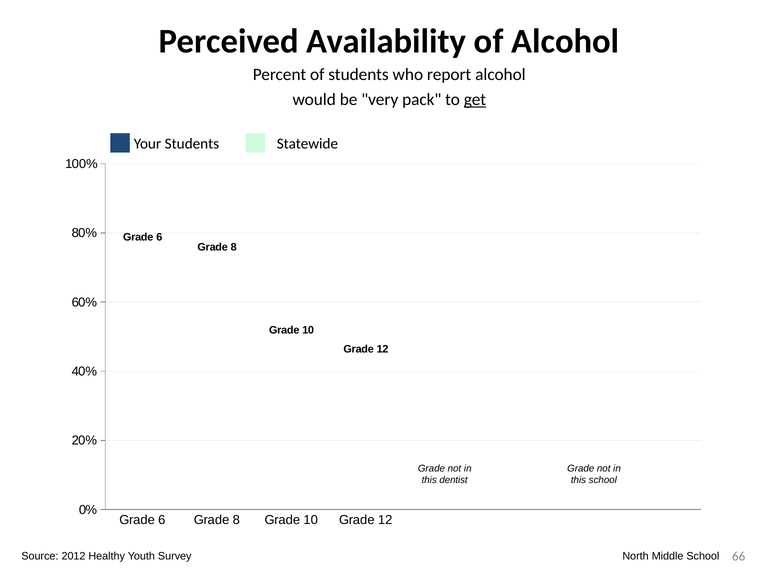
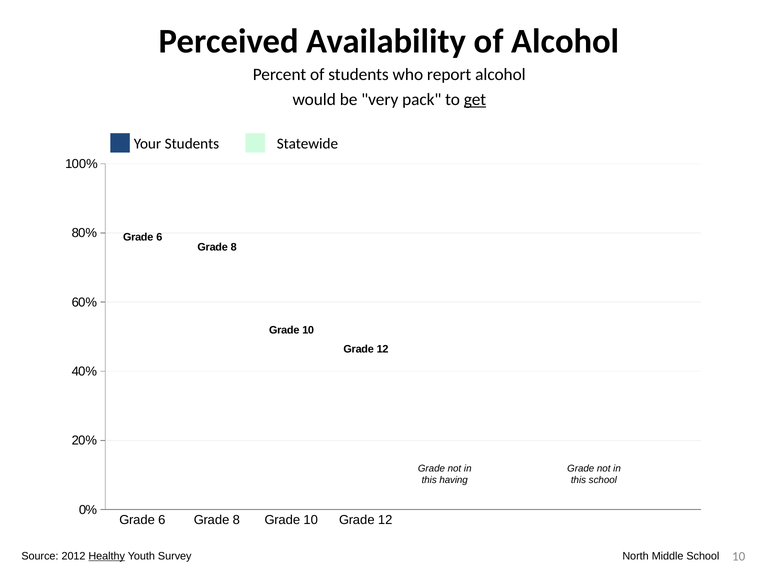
dentist: dentist -> having (454, 480)
Healthy underline: none -> present (107, 556)
Survey 66: 66 -> 10 (739, 557)
